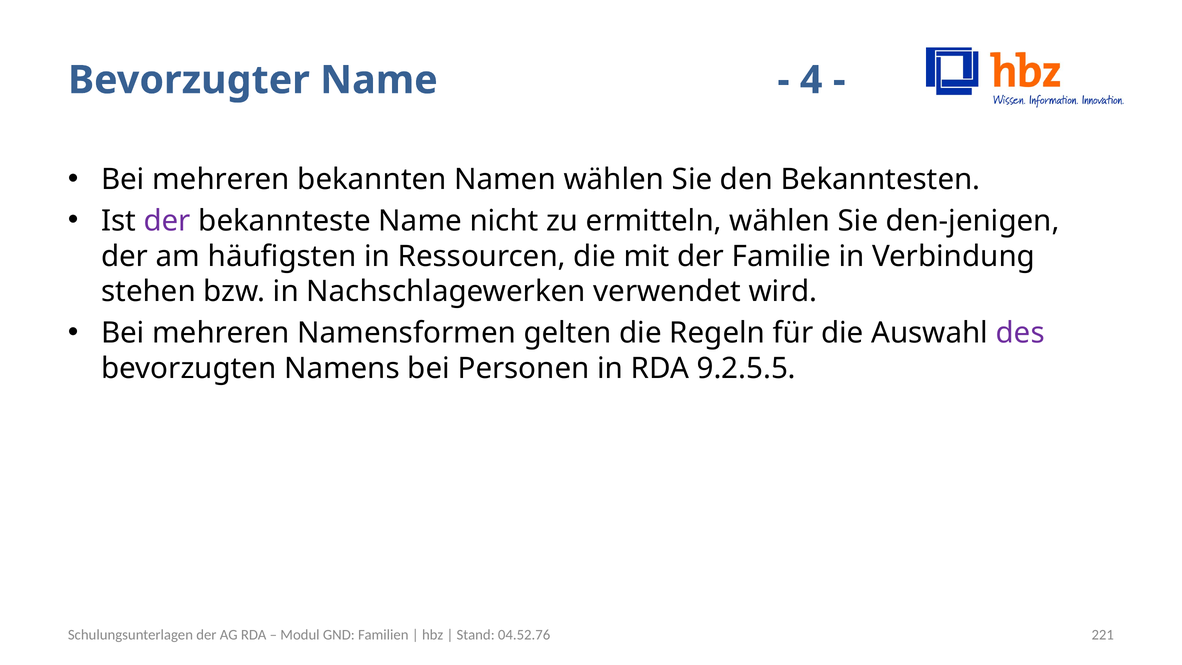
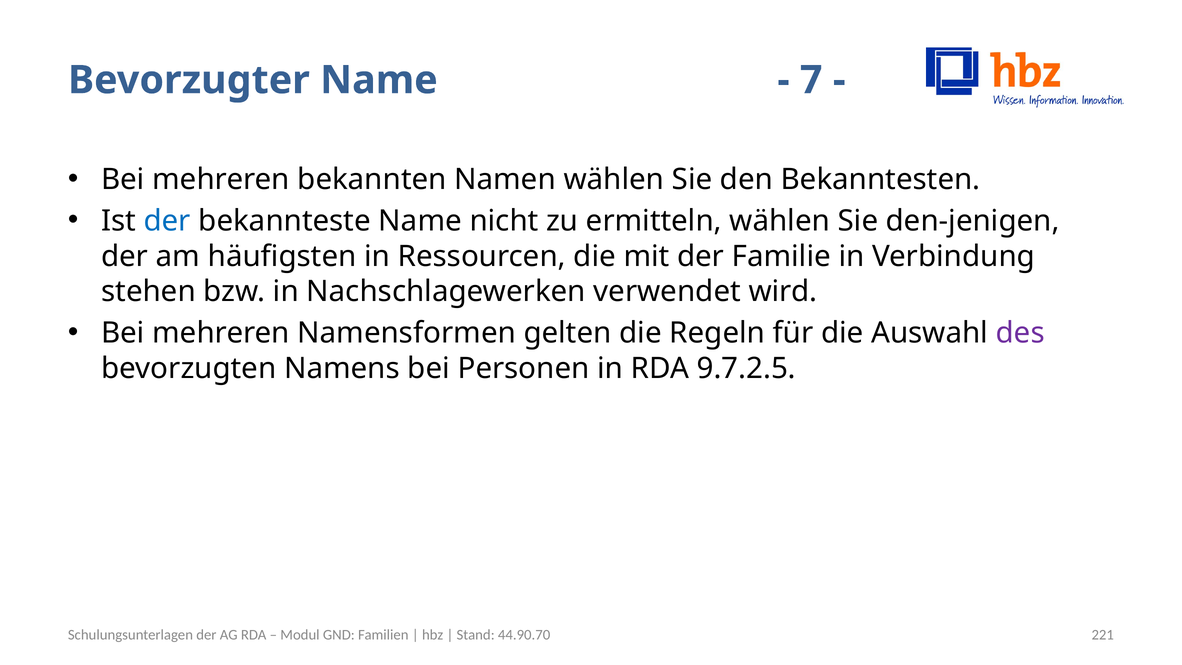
4: 4 -> 7 (811, 80)
der colour: purple -> blue (167, 221)
9.2.5.5: 9.2.5.5 -> 9.7.2.5 (746, 368)
04.52.76: 04.52.76 -> 44.90.70 (524, 635)
